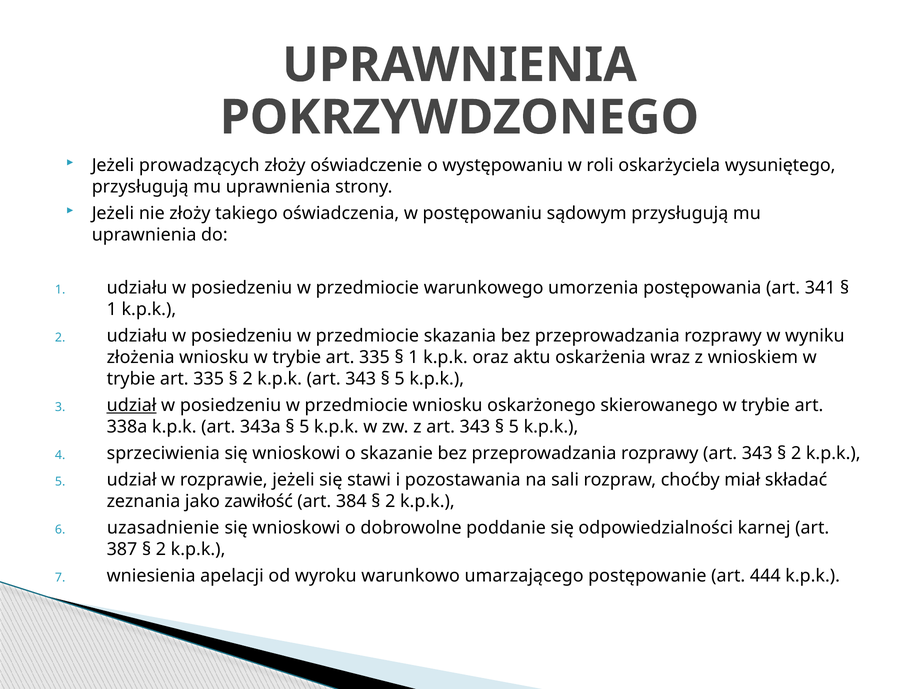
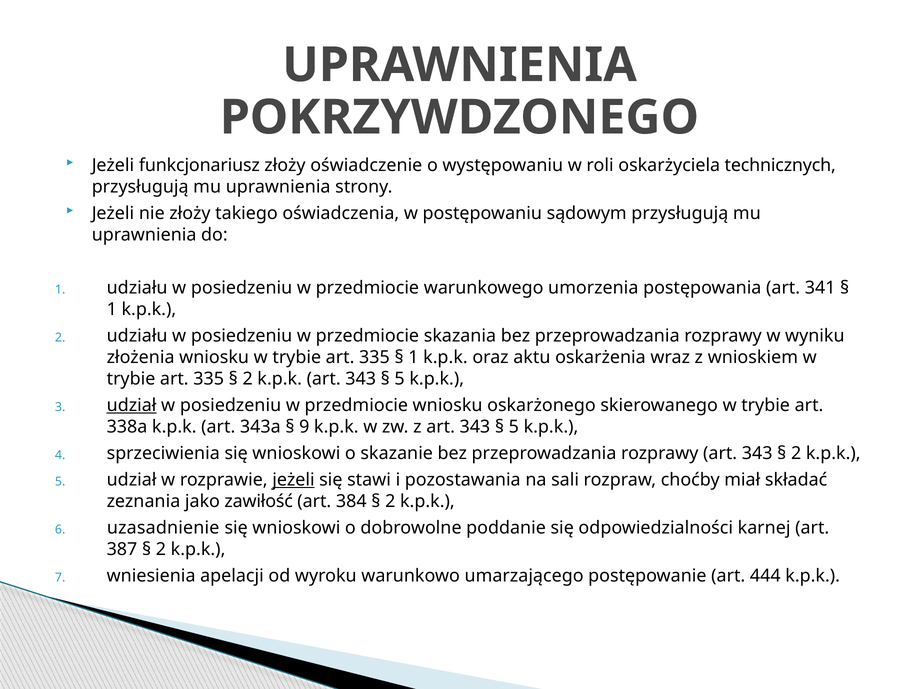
prowadzących: prowadzących -> funkcjonariusz (199, 165)
wysuniętego: wysuniętego -> technicznych (780, 165)
5: 5 -> 9 (304, 427)
jeżeli underline: none -> present (293, 480)
